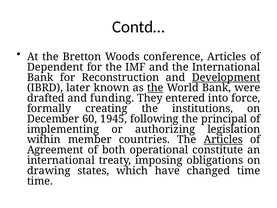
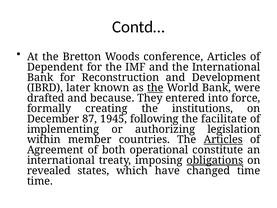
Development underline: present -> none (226, 77)
funding: funding -> because (112, 98)
60: 60 -> 87 (90, 119)
principal: principal -> facilitate (224, 119)
obligations underline: none -> present (215, 160)
drawing: drawing -> revealed (49, 170)
